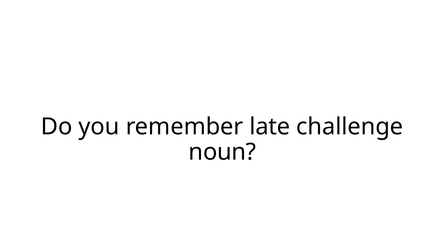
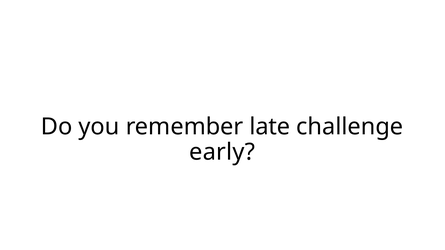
noun: noun -> early (222, 152)
